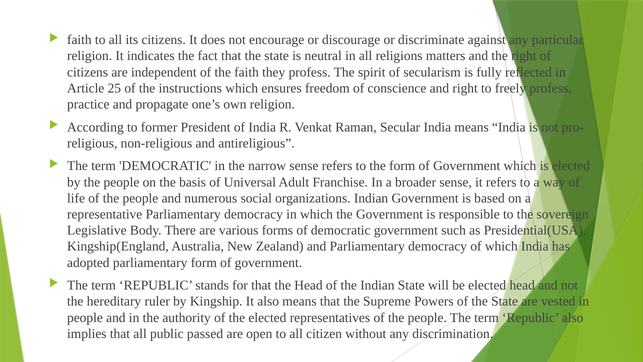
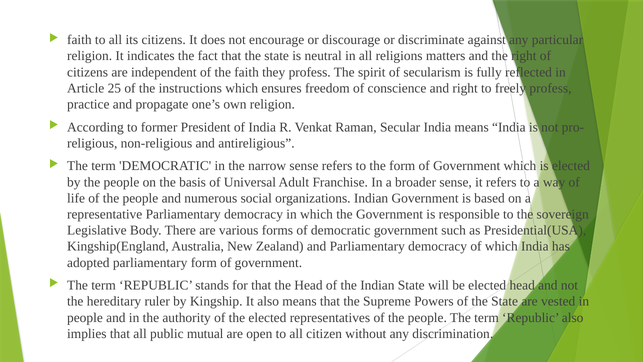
passed: passed -> mutual (205, 333)
